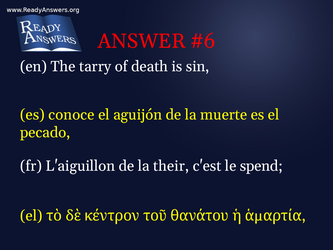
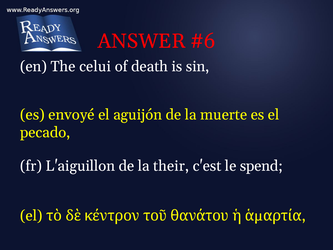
tarry: tarry -> celui (95, 66)
conoce: conoce -> envoyé (71, 115)
